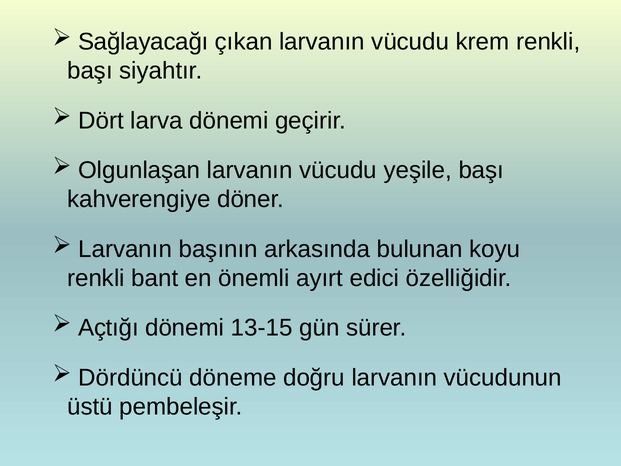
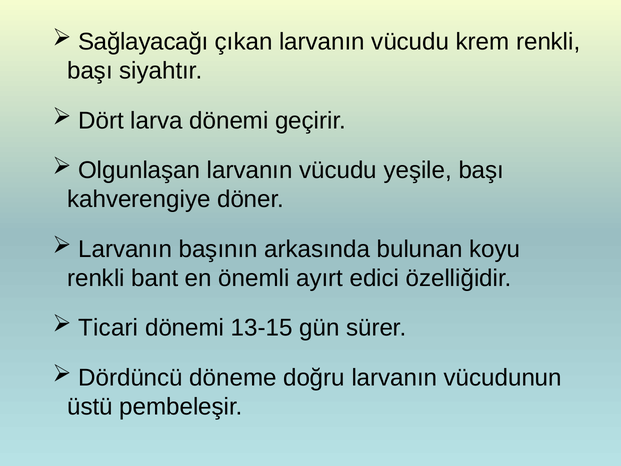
Açtığı: Açtığı -> Ticari (108, 328)
